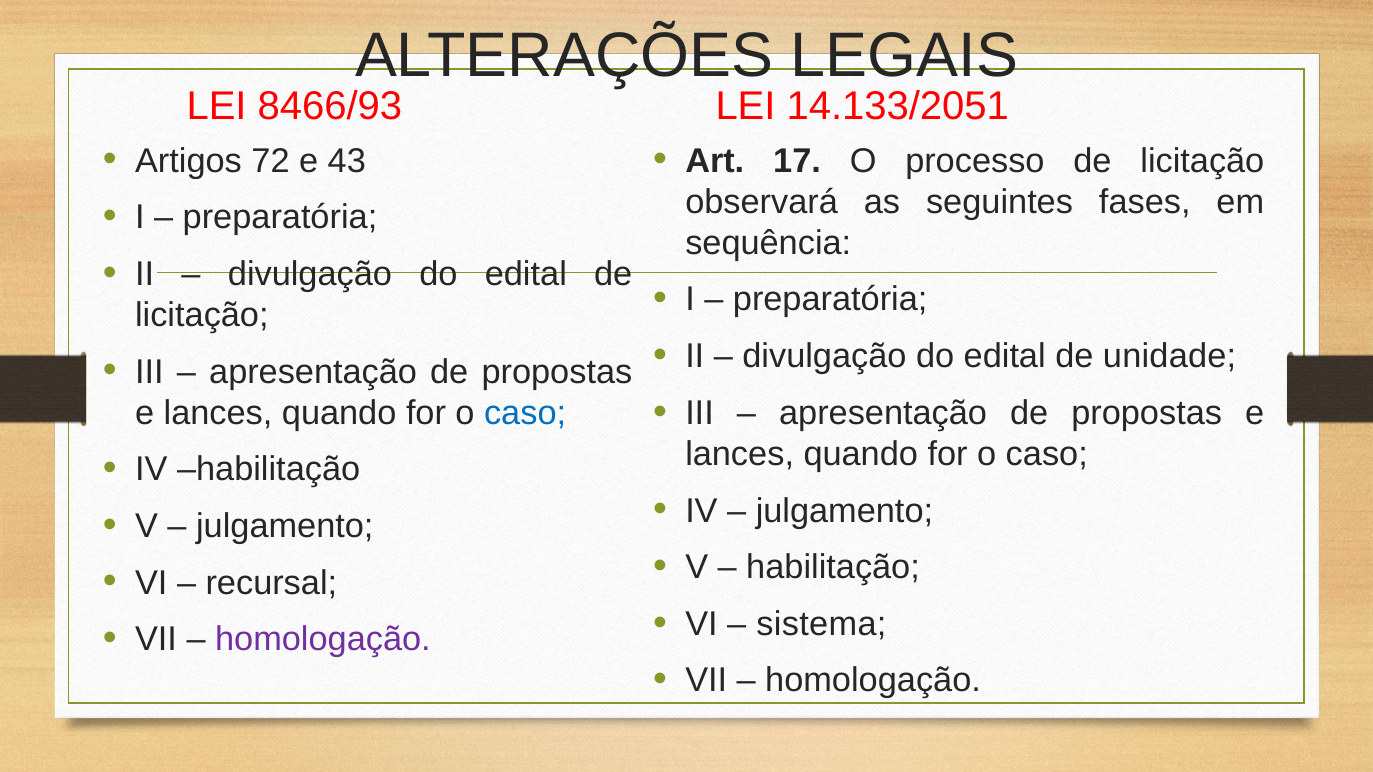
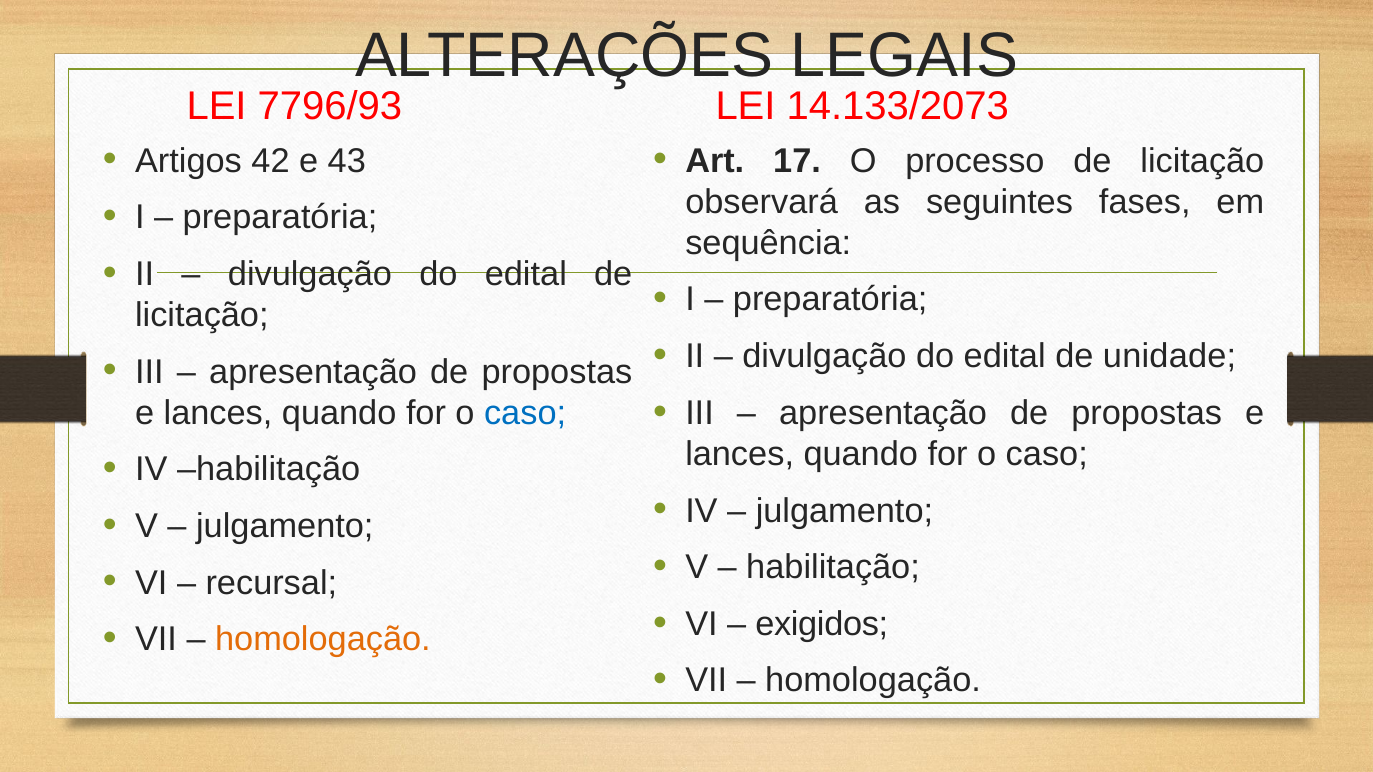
8466/93: 8466/93 -> 7796/93 (330, 106)
14.133/2051: 14.133/2051 -> 14.133/2073 (898, 106)
72: 72 -> 42 (271, 161)
sistema: sistema -> exigidos (822, 624)
homologação colour: purple -> orange (323, 640)
